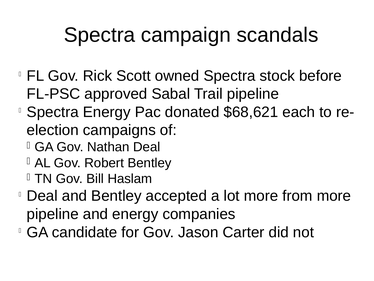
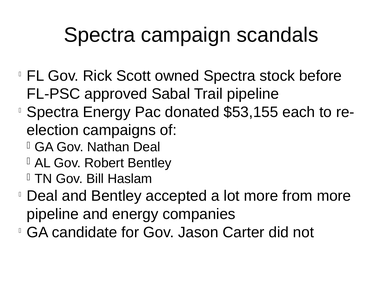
$68,621: $68,621 -> $53,155 (251, 112)
